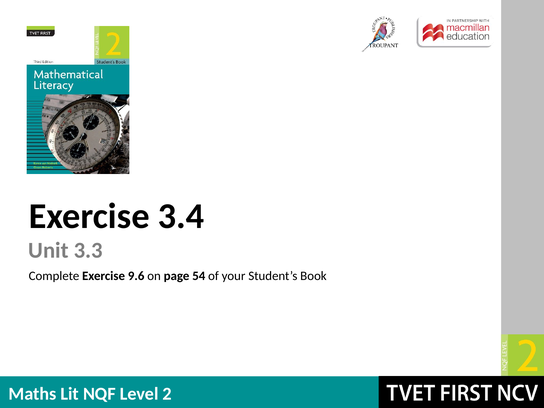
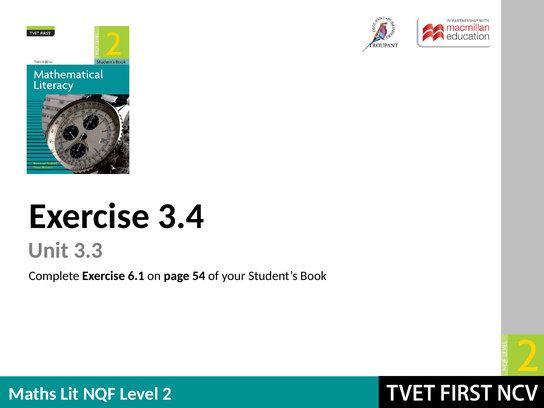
9.6: 9.6 -> 6.1 (136, 276)
